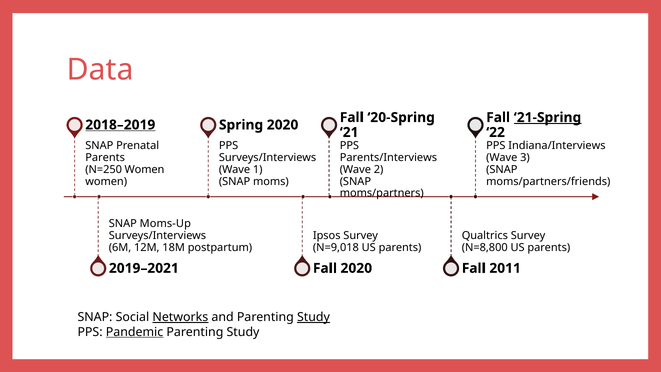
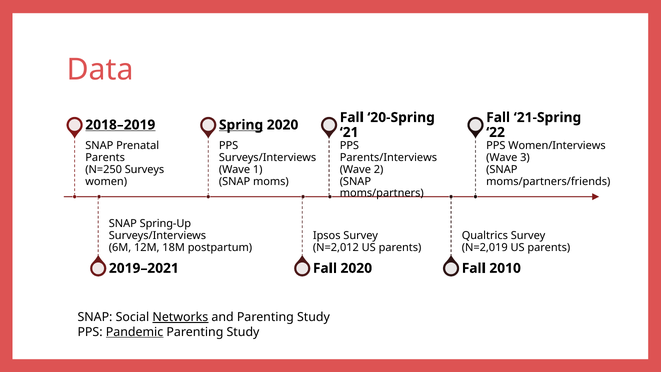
21-Spring underline: present -> none (548, 117)
Spring underline: none -> present (241, 125)
Indiana/Interviews: Indiana/Interviews -> Women/Interviews (557, 146)
N=250 Women: Women -> Surveys (145, 169)
Moms-Up: Moms-Up -> Spring-Up (165, 224)
N=9,018: N=9,018 -> N=2,012 (336, 247)
N=8,800: N=8,800 -> N=2,019 (485, 247)
2011: 2011 -> 2010 (505, 268)
Study underline: present -> none (313, 317)
